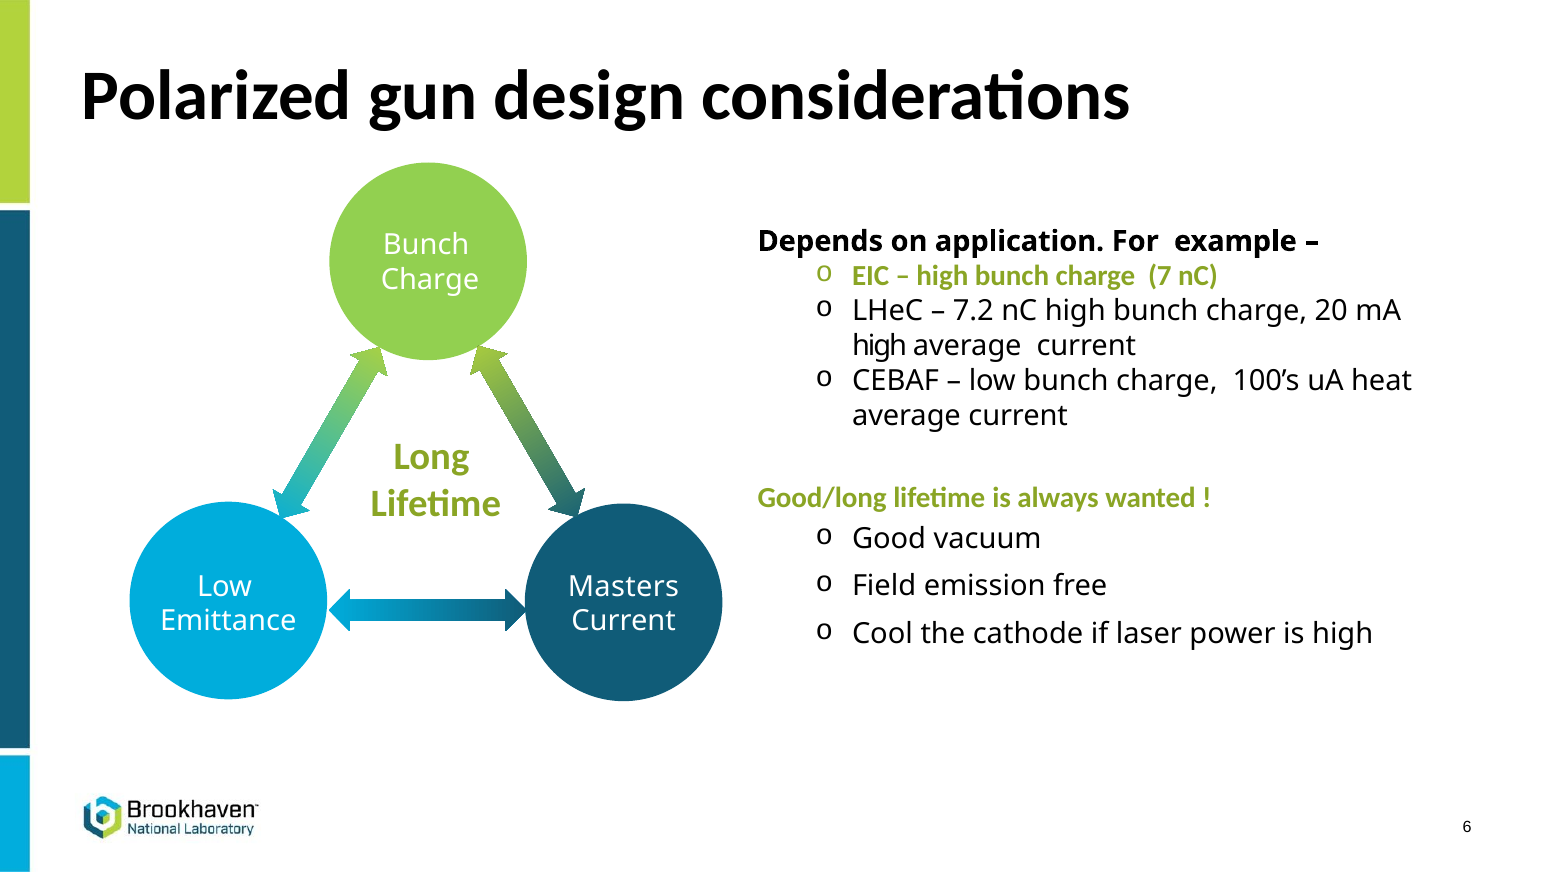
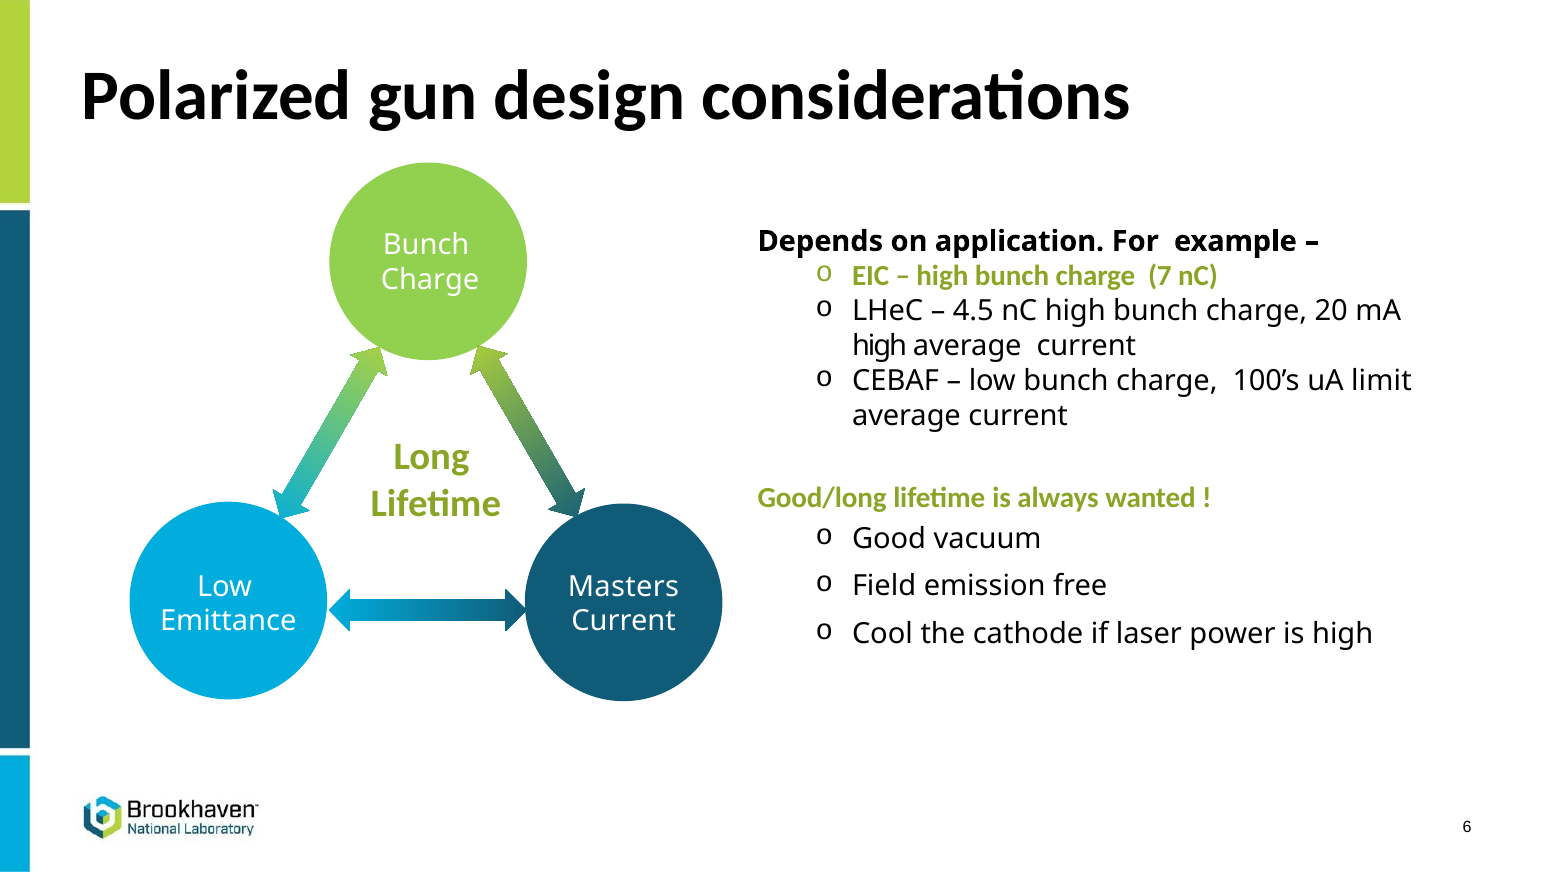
7.2: 7.2 -> 4.5 (973, 311)
heat: heat -> limit (1381, 381)
